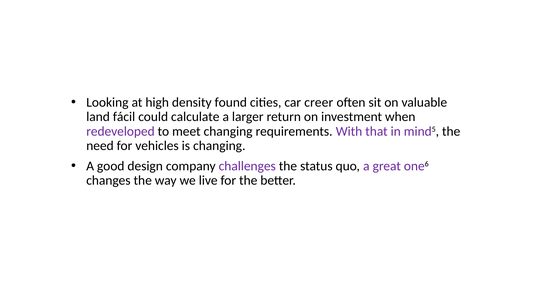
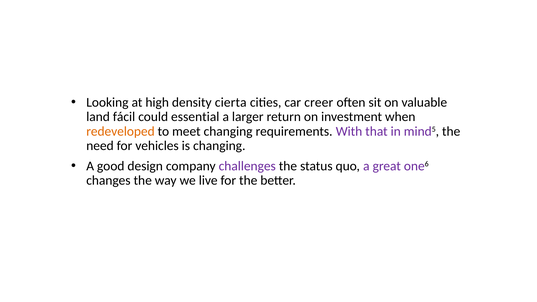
found: found -> cierta (231, 102)
calculate: calculate -> essential (195, 117)
redeveloped colour: purple -> orange (120, 131)
